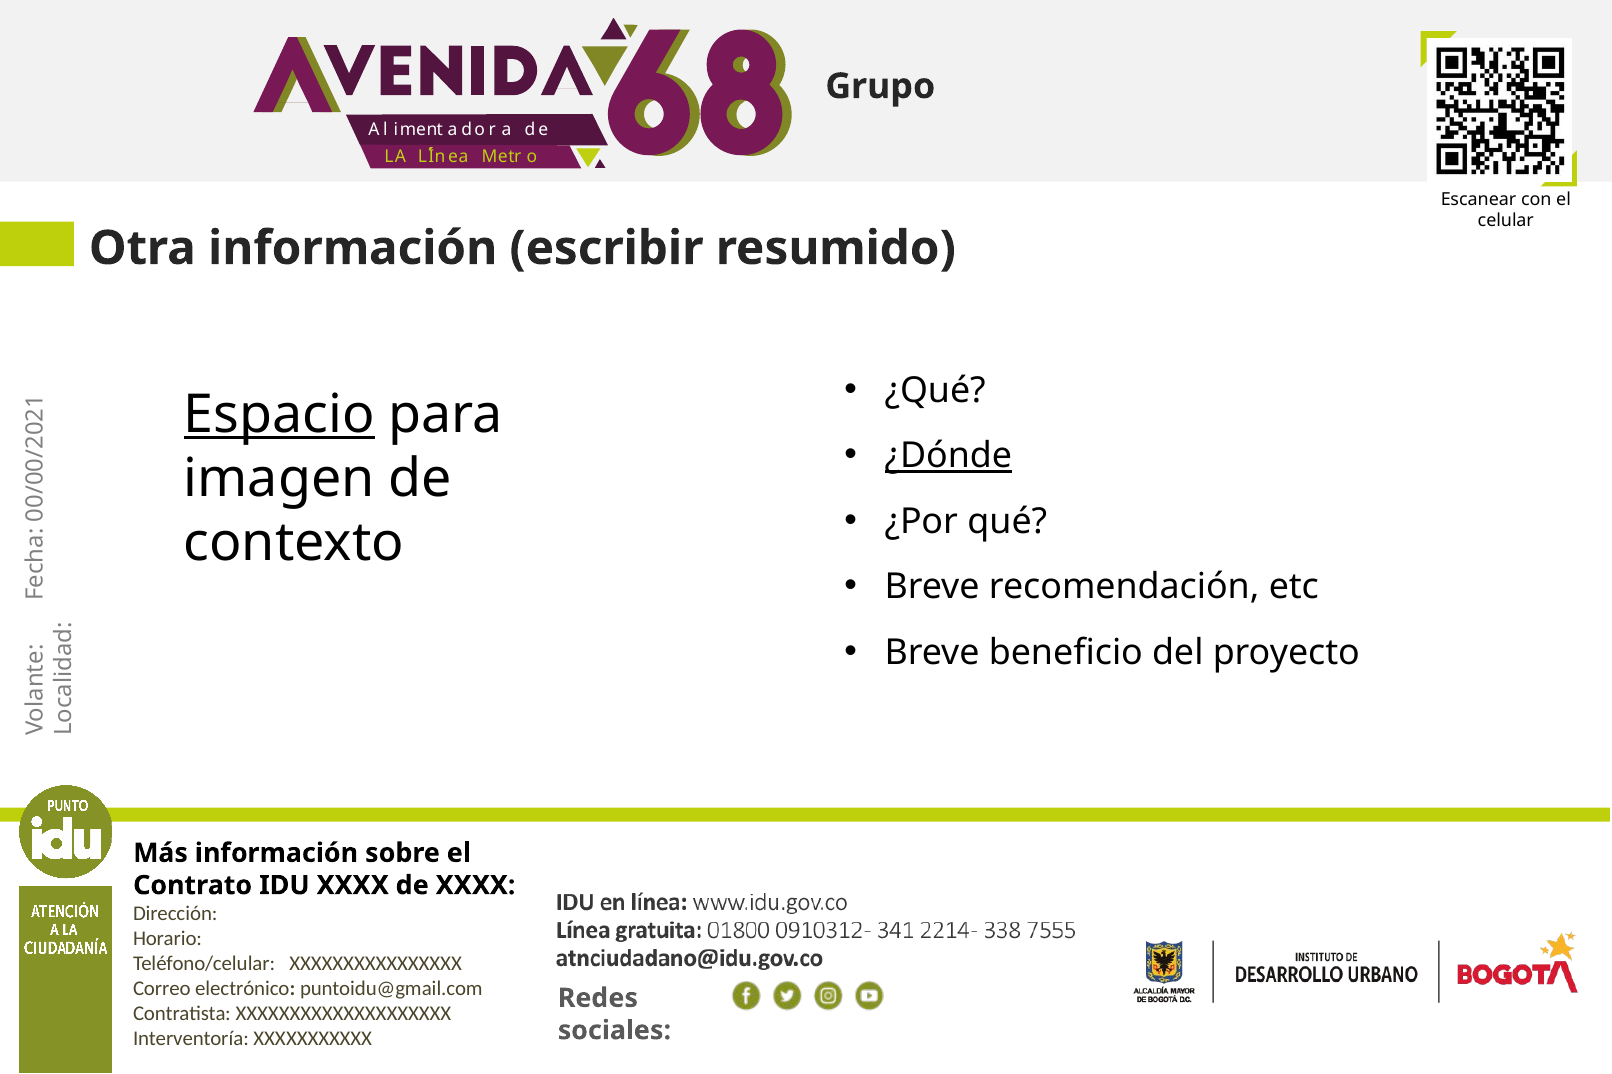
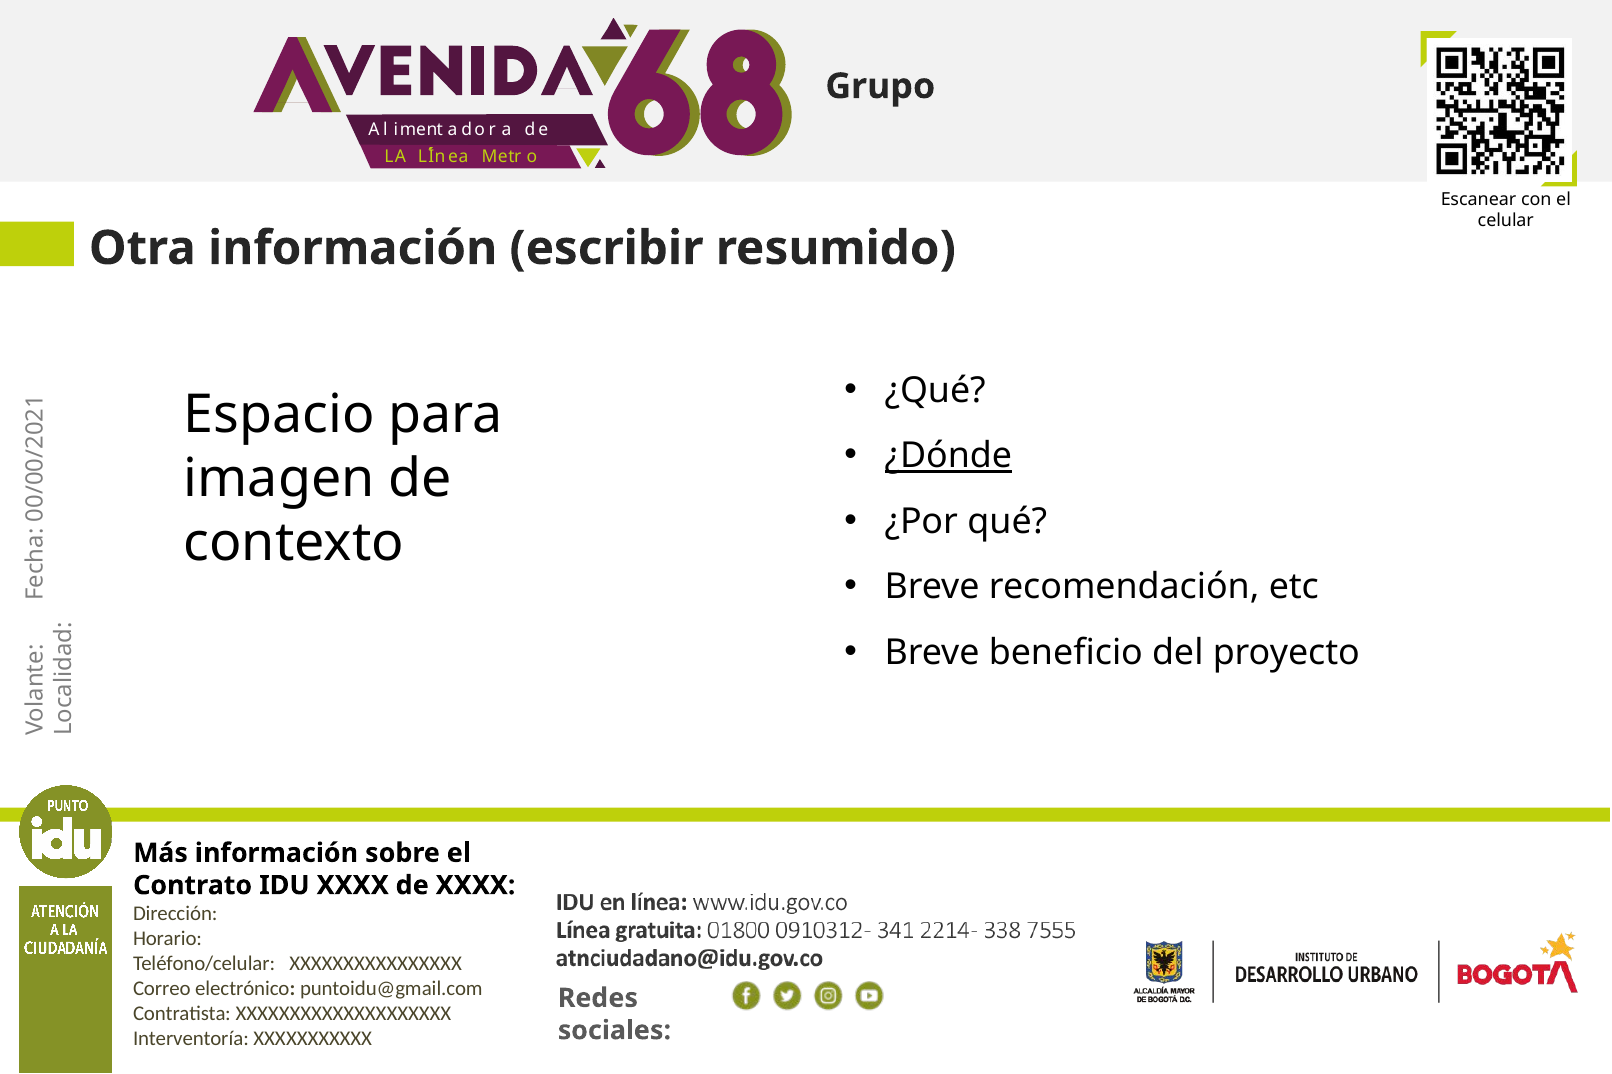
Espacio underline: present -> none (279, 415)
